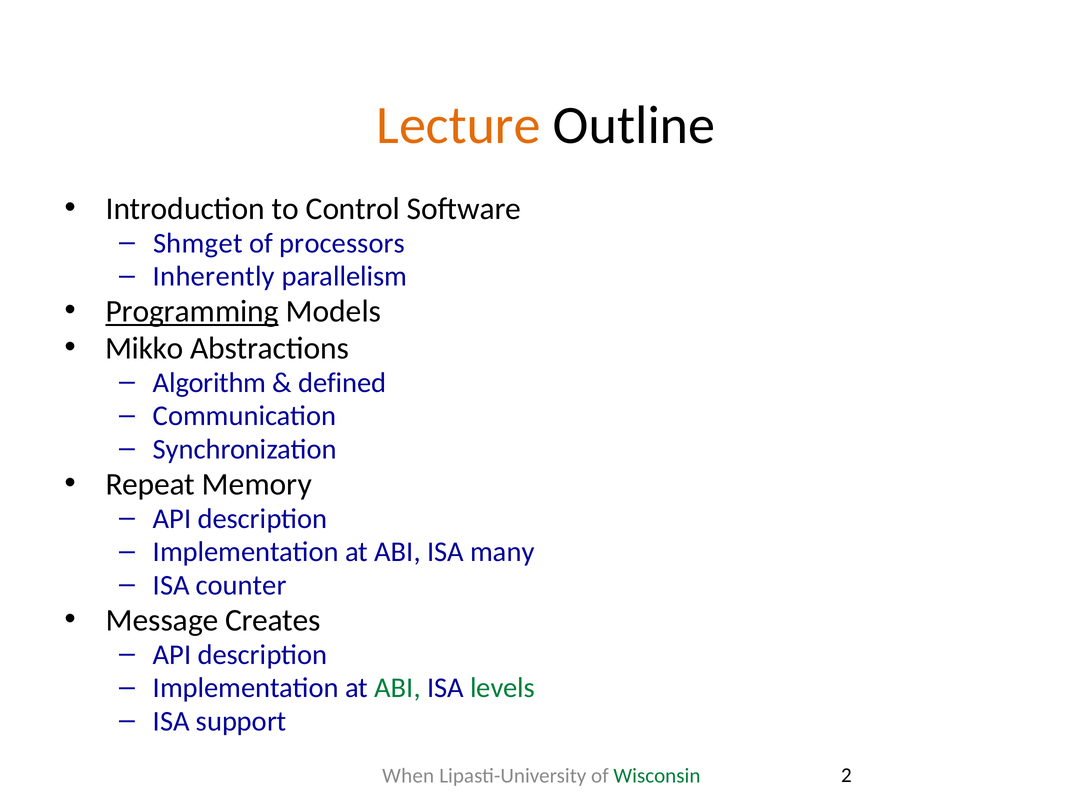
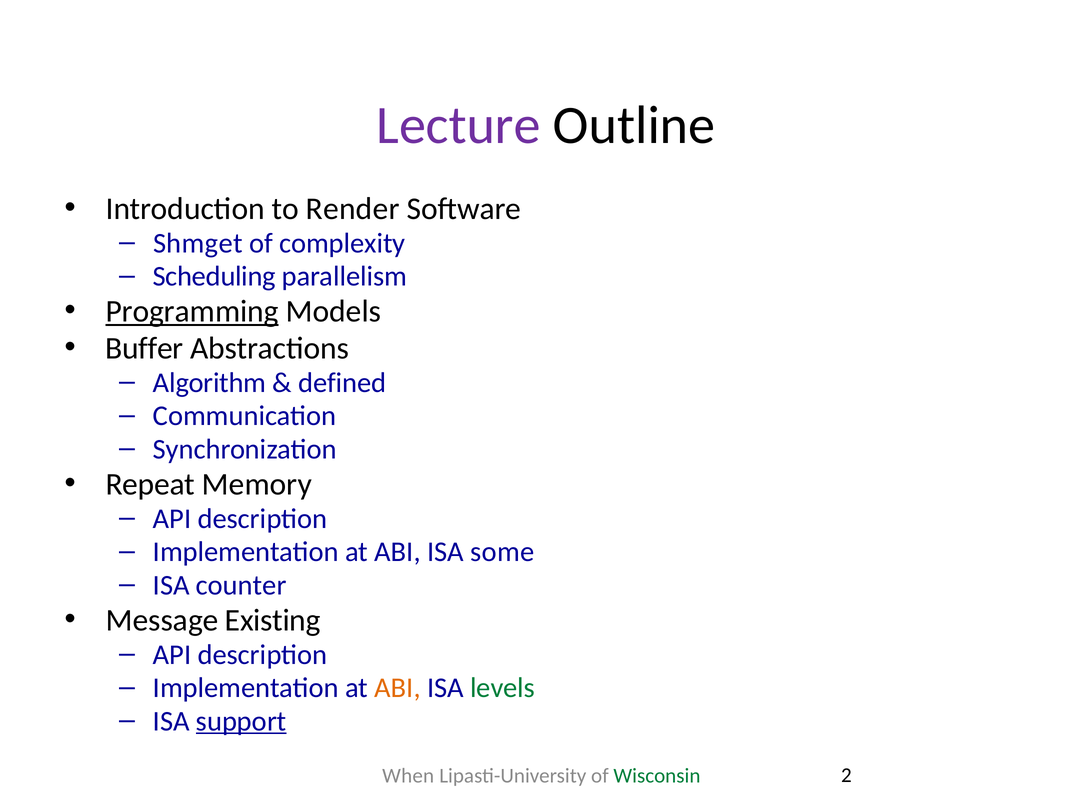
Lecture colour: orange -> purple (459, 126)
Control: Control -> Render (353, 209)
processors: processors -> complexity (342, 243)
Inherently: Inherently -> Scheduling (214, 277)
Mikko: Mikko -> Buffer (144, 348)
many: many -> some (502, 552)
Creates: Creates -> Existing (273, 620)
ABI colour: green -> orange (398, 688)
support underline: none -> present (241, 721)
